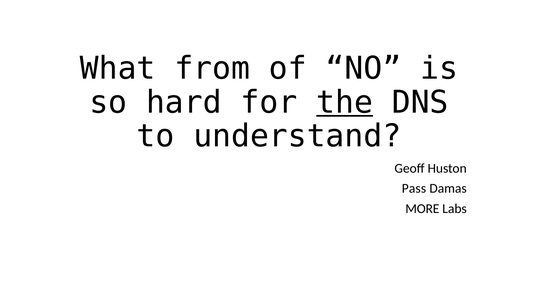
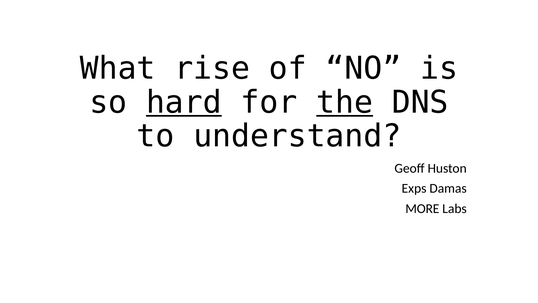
from: from -> rise (212, 68)
hard underline: none -> present (184, 102)
Pass: Pass -> Exps (414, 188)
